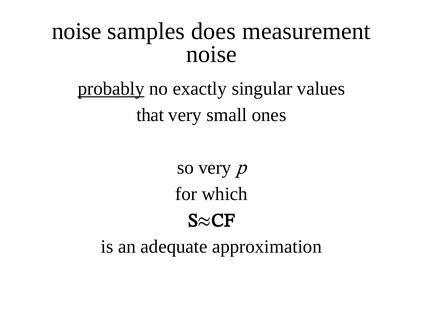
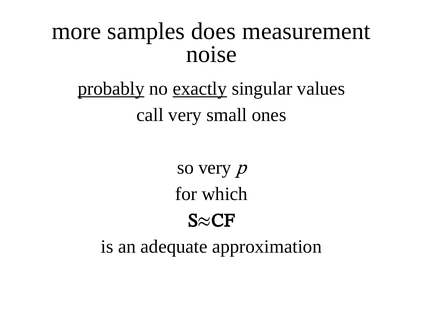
noise: noise -> more (77, 31)
exactly underline: none -> present (200, 89)
that: that -> call (150, 115)
